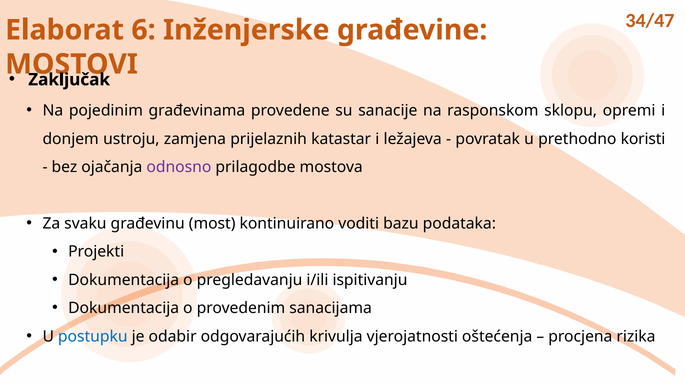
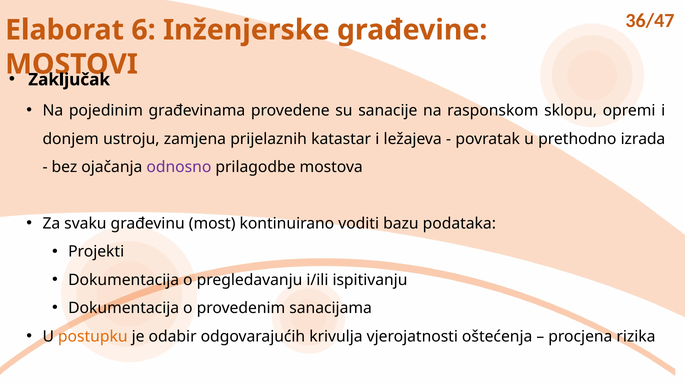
34/47: 34/47 -> 36/47 (650, 20)
koristi: koristi -> izrada (643, 139)
postupku colour: blue -> orange (93, 337)
